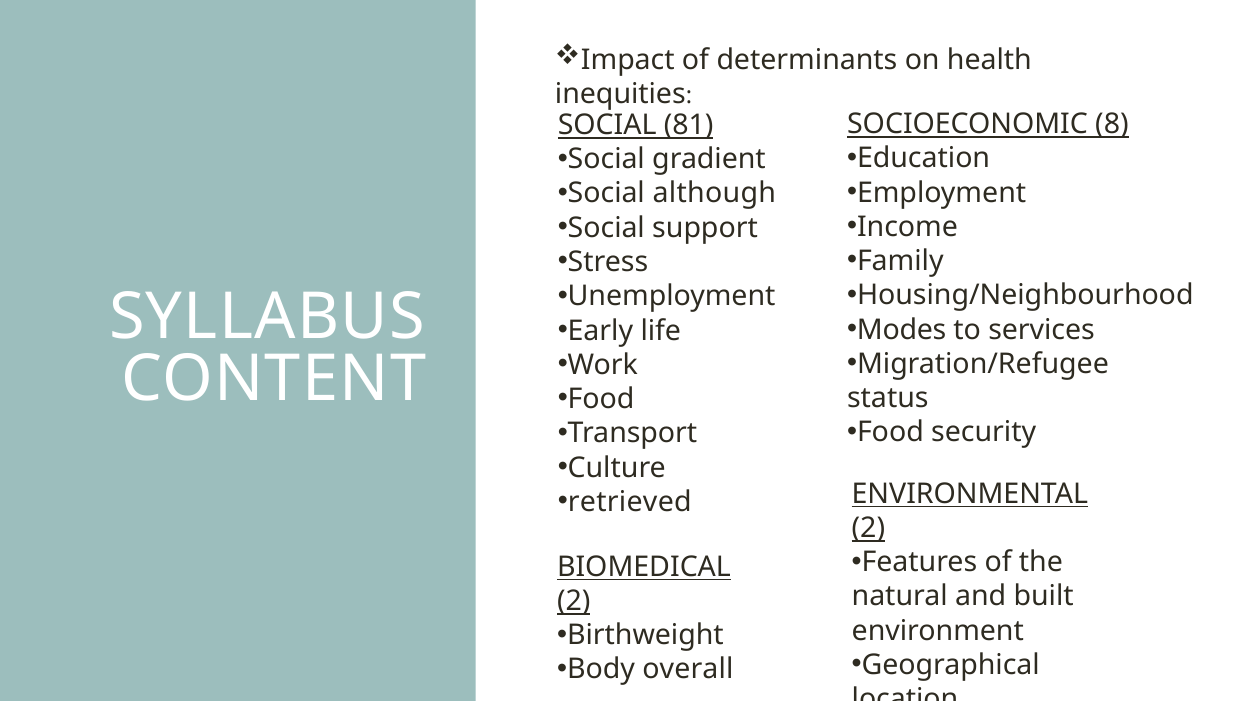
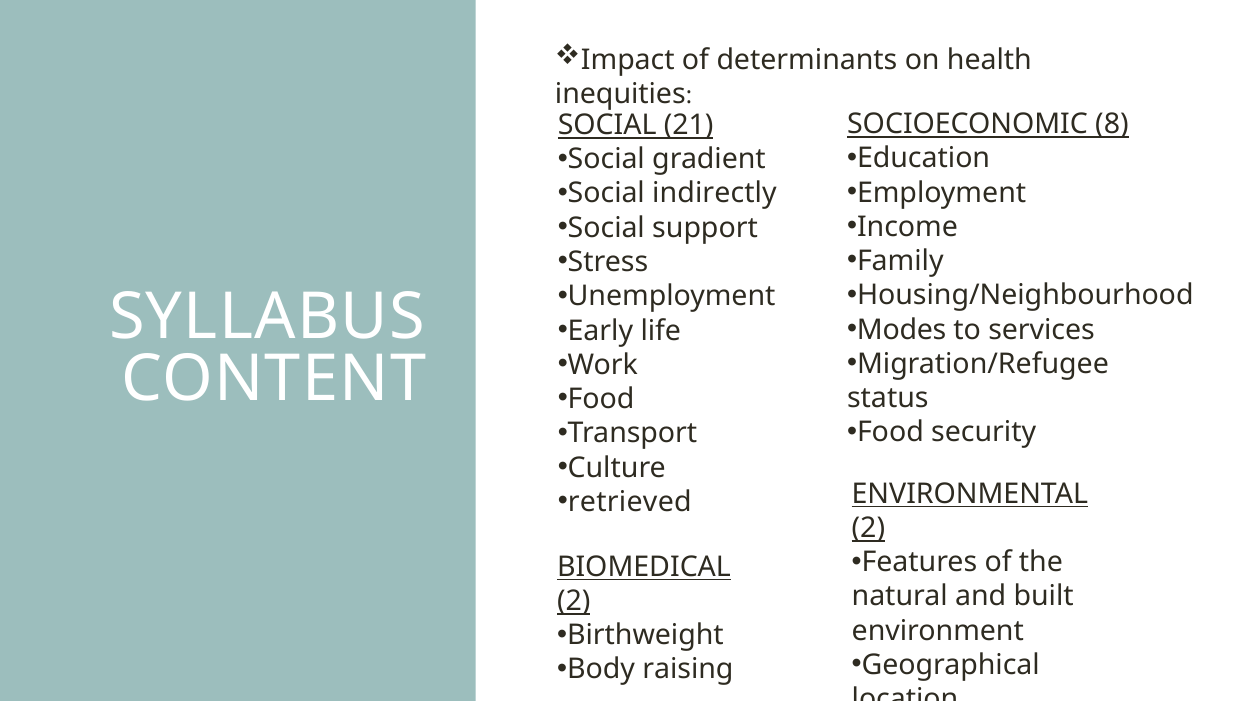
81: 81 -> 21 (689, 125)
although: although -> indirectly (714, 194)
overall: overall -> raising (688, 669)
